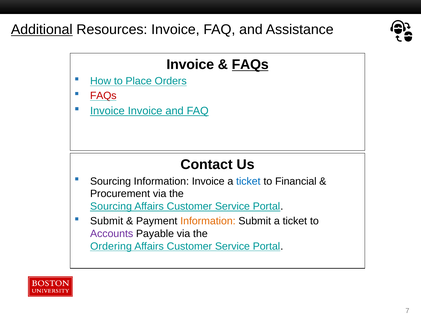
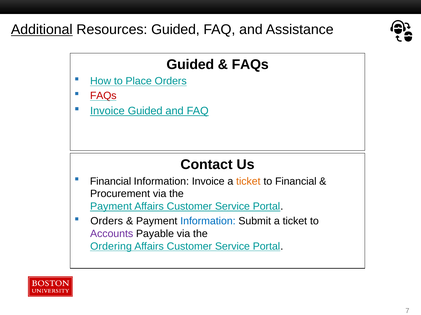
Resources Invoice: Invoice -> Guided (175, 30)
Invoice: Invoice -> Guided (190, 65)
FAQs underline: present -> none (250, 65)
Invoice Invoice: Invoice -> Guided (145, 111)
Sourcing: Sourcing -> Financial (111, 182)
ticket colour: blue -> orange (248, 182)
Sourcing: Sourcing -> Payment (111, 207)
Submit: Submit -> Orders (107, 222)
Information colour: orange -> blue (208, 222)
